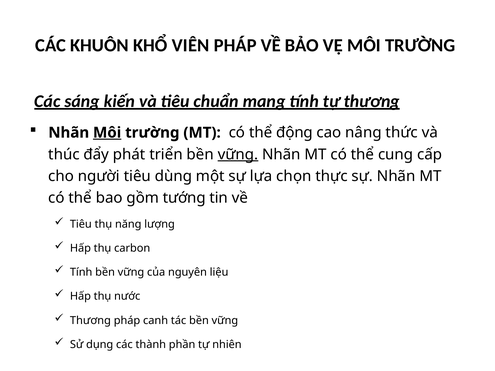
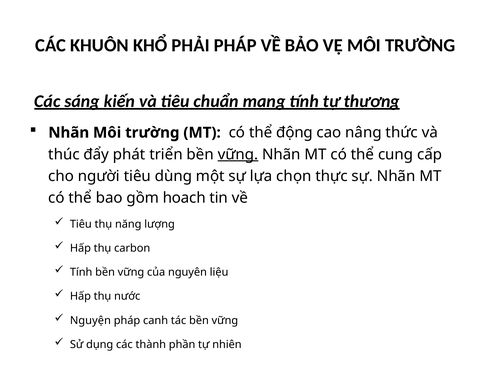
VIÊN: VIÊN -> PHẢI (191, 45)
Môi underline: present -> none (107, 133)
tướng: tướng -> hoach (184, 198)
Thương: Thương -> Nguyện (90, 321)
